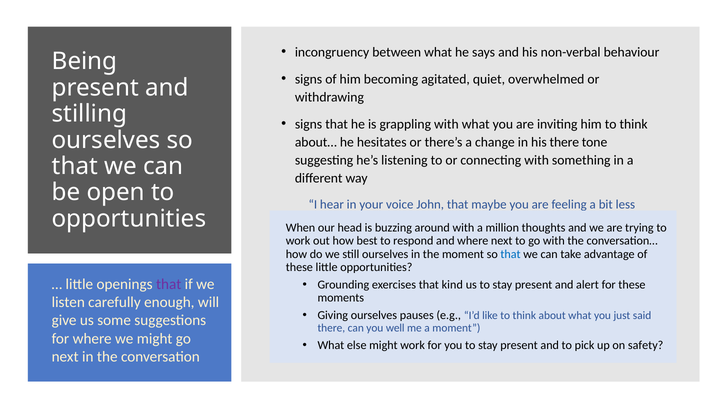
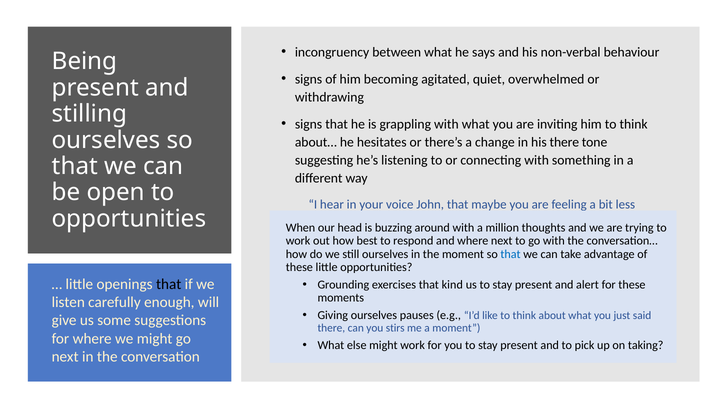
that colour: purple -> black (169, 284)
well: well -> stirs (395, 328)
safety: safety -> taking (646, 345)
